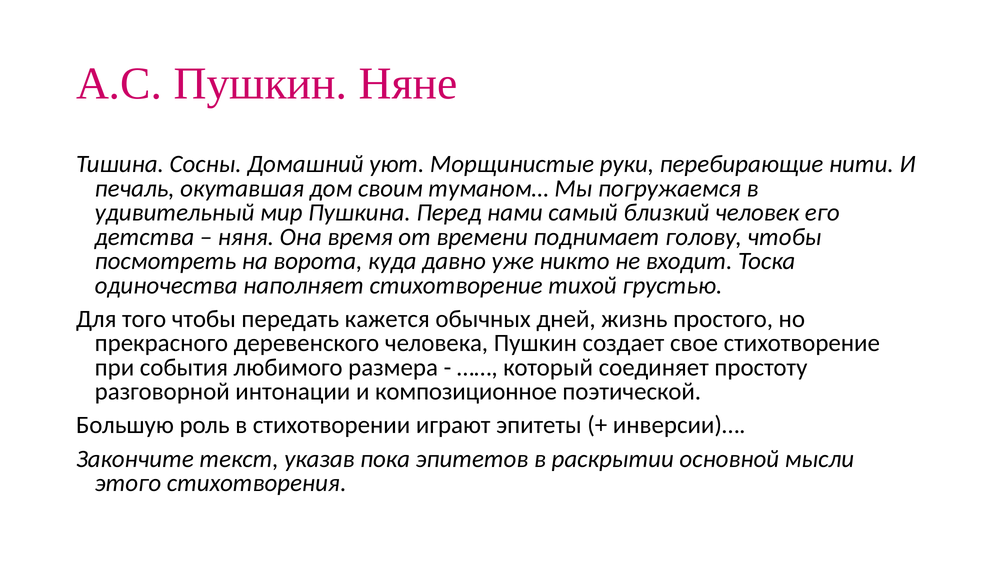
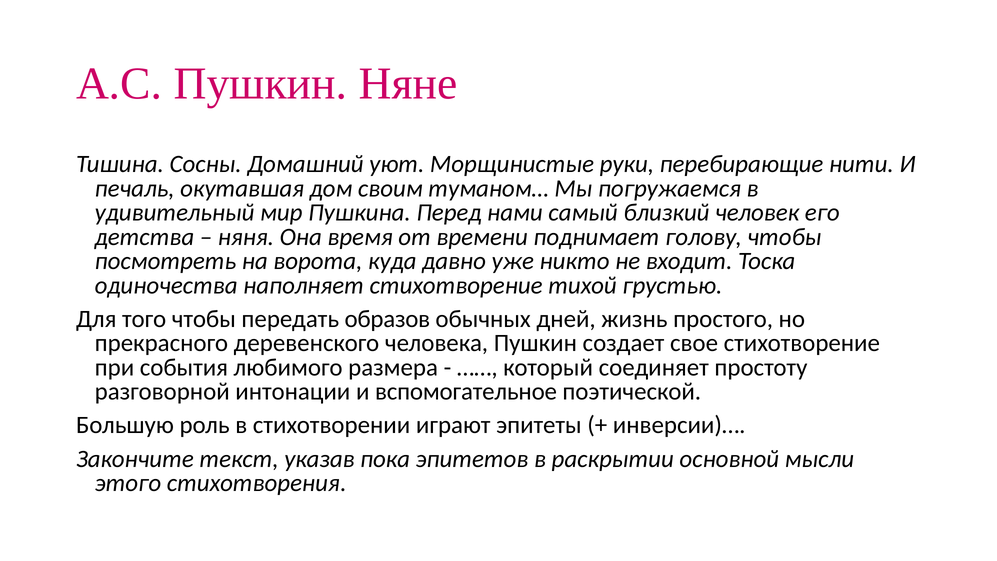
кажется: кажется -> образов (387, 319)
композиционное: композиционное -> вспомогательное (466, 392)
